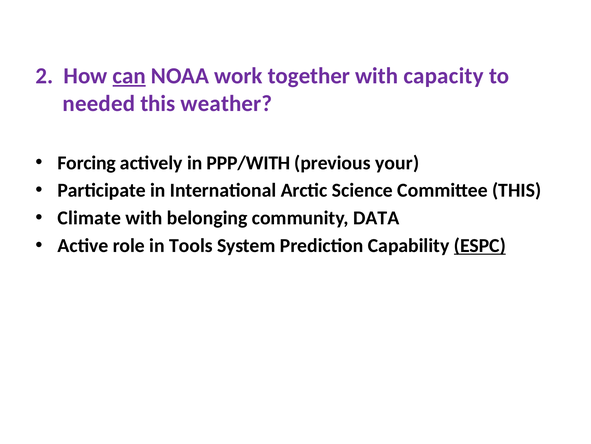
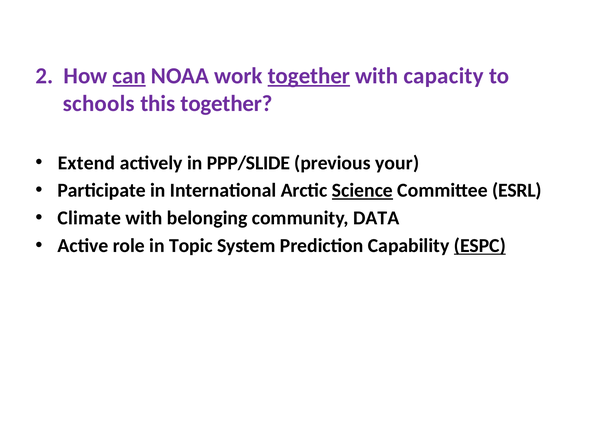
together underline: none -> present (309, 76)
needed: needed -> schools (99, 103)
this weather: weather -> together (227, 103)
Forcing: Forcing -> Extend (86, 163)
PPP/WITH: PPP/WITH -> PPP/SLIDE (248, 163)
Science underline: none -> present (362, 190)
Committee THIS: THIS -> ESRL (517, 190)
Tools: Tools -> Topic (191, 245)
